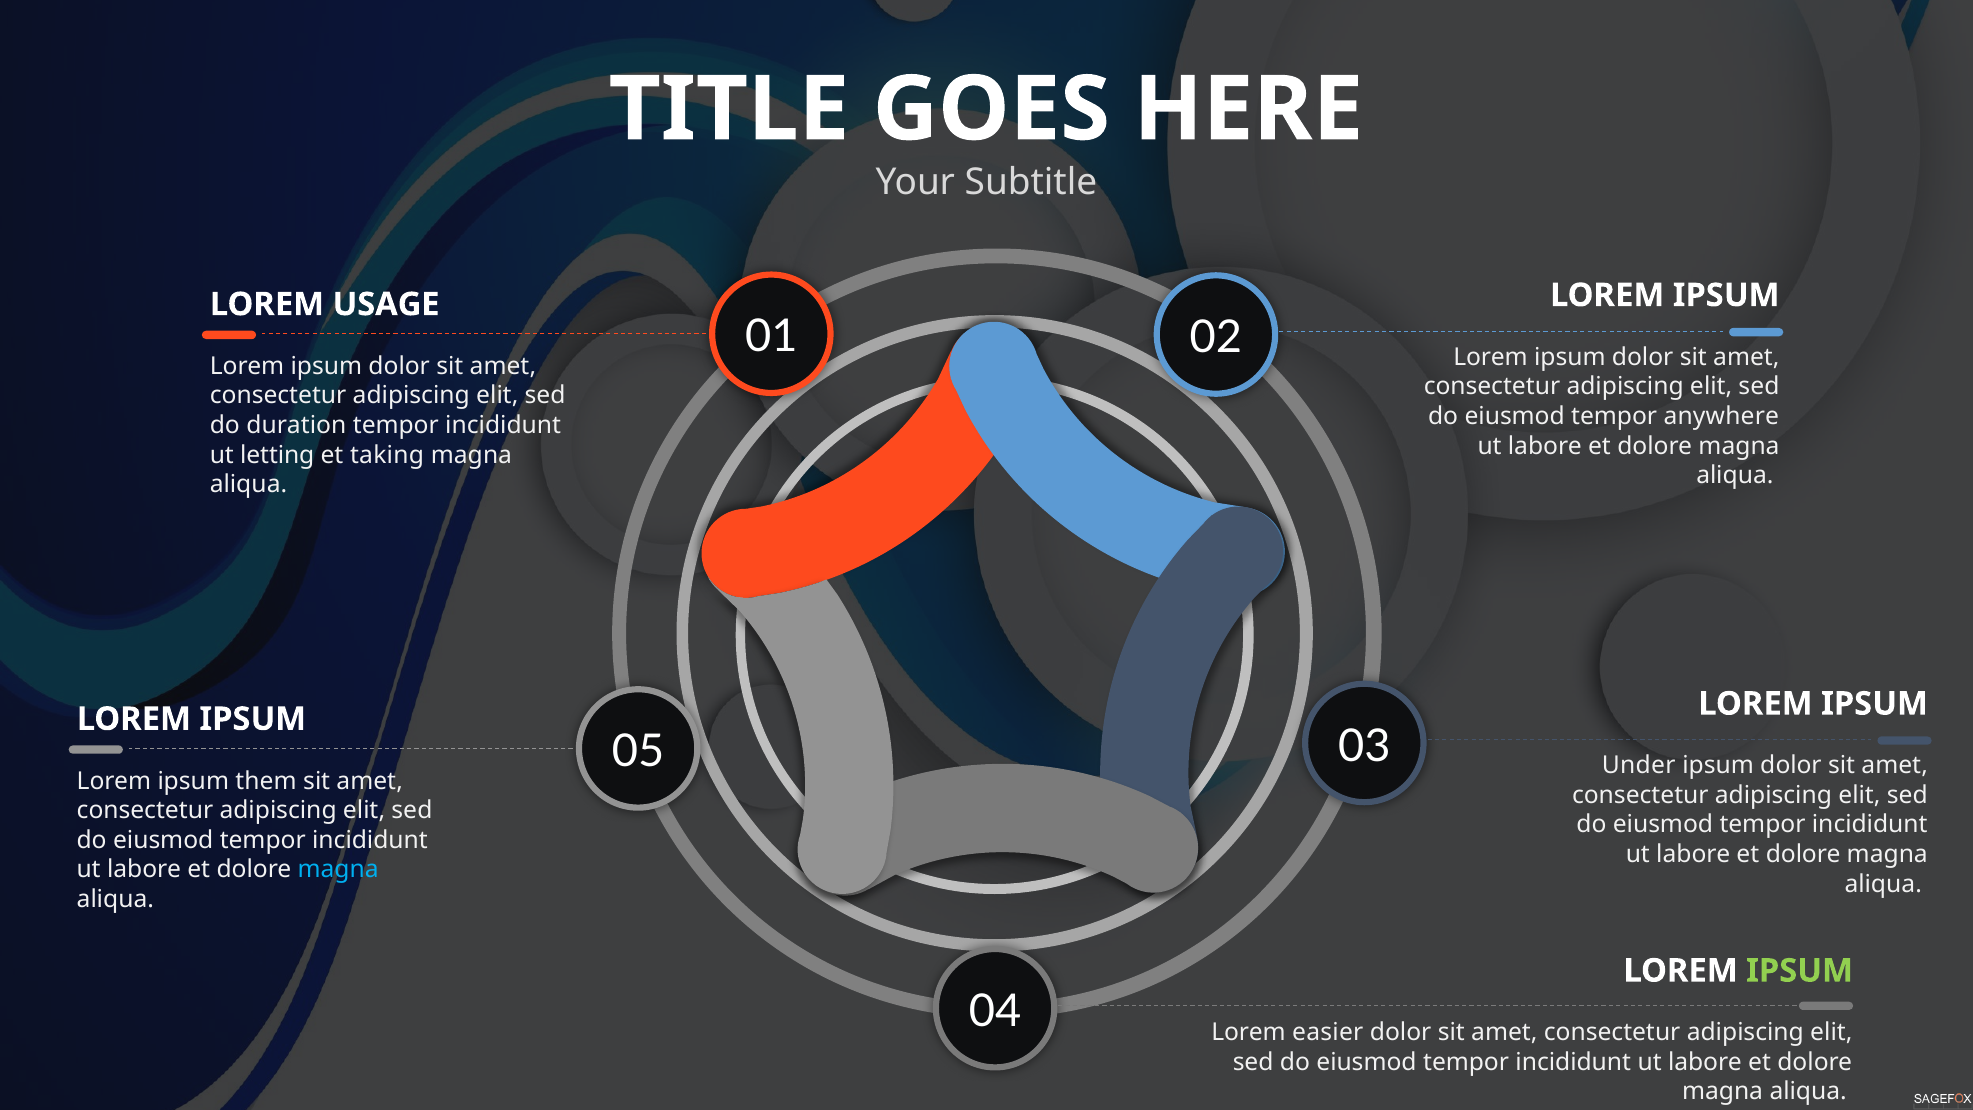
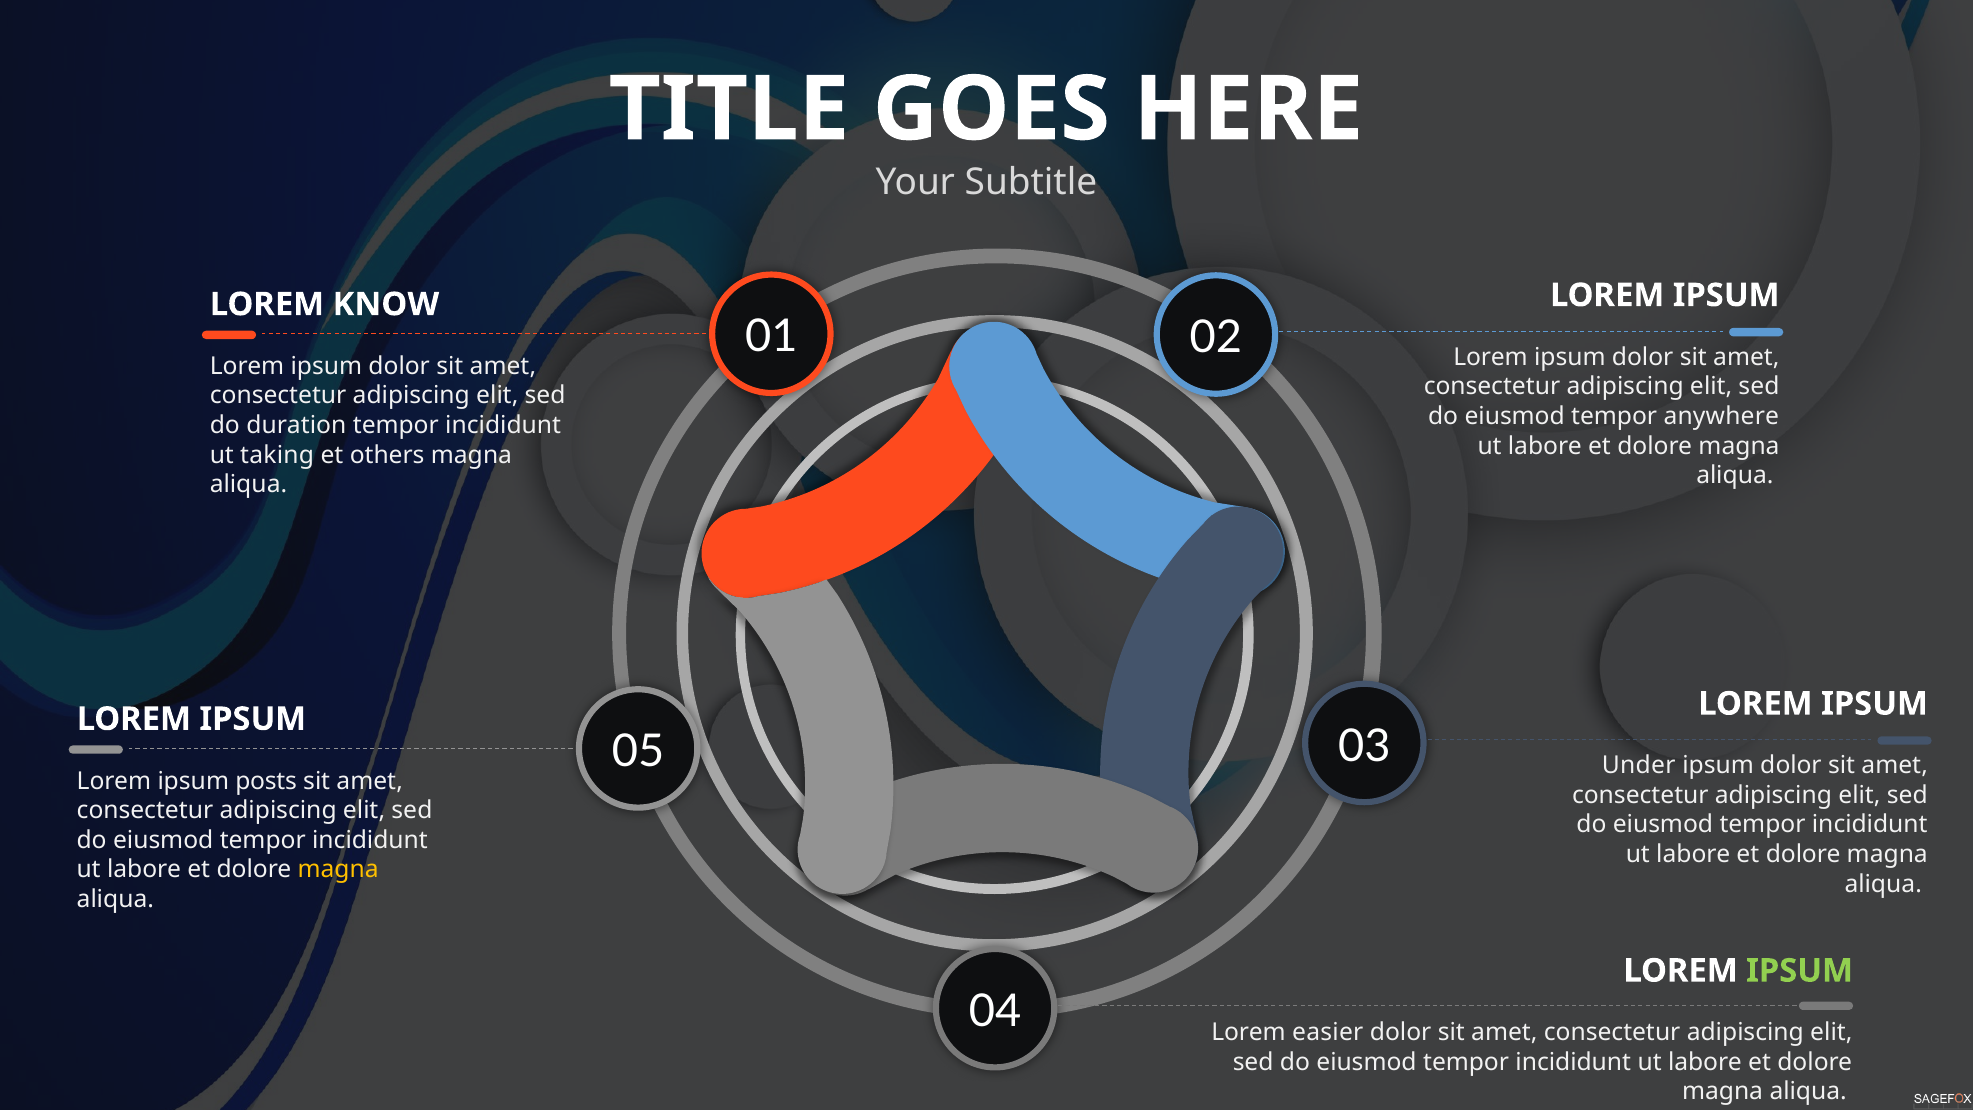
USAGE: USAGE -> KNOW (386, 304)
letting: letting -> taking (277, 455)
taking: taking -> others (387, 455)
them: them -> posts (266, 781)
magna colour: light blue -> yellow (338, 870)
